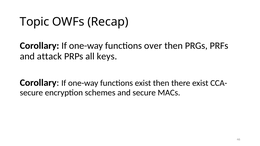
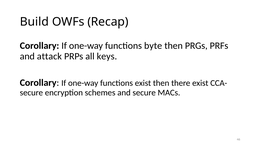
Topic: Topic -> Build (34, 22)
over: over -> byte (153, 46)
